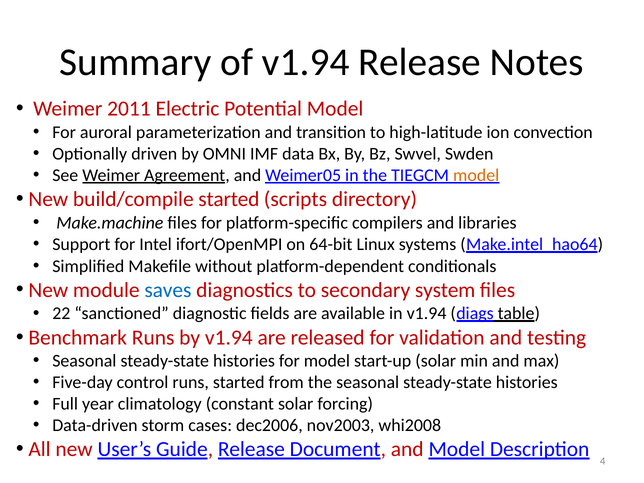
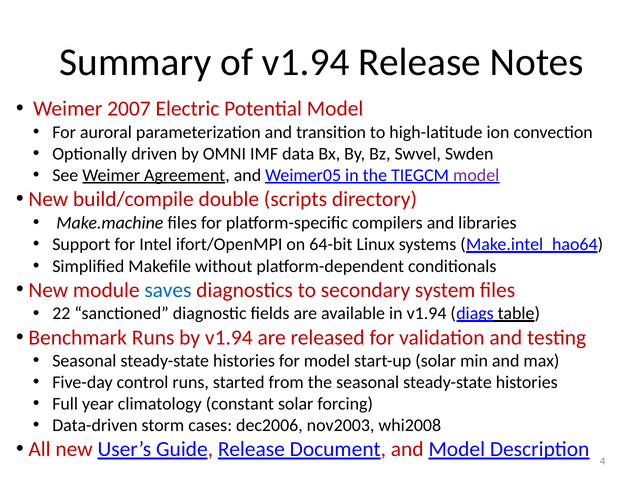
2011: 2011 -> 2007 (129, 109)
model colour: orange -> purple (476, 175)
build/compile started: started -> double (229, 199)
